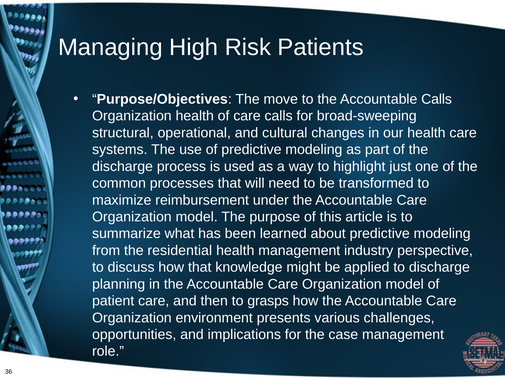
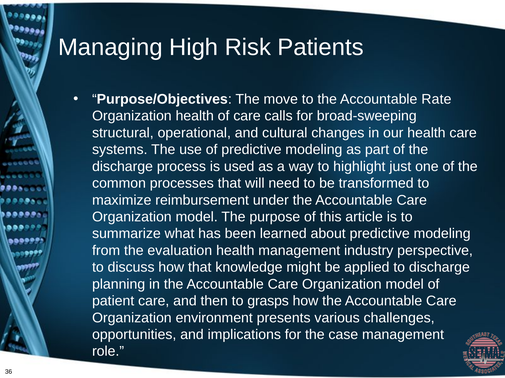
Accountable Calls: Calls -> Rate (436, 99)
residential: residential -> evaluation (180, 251)
